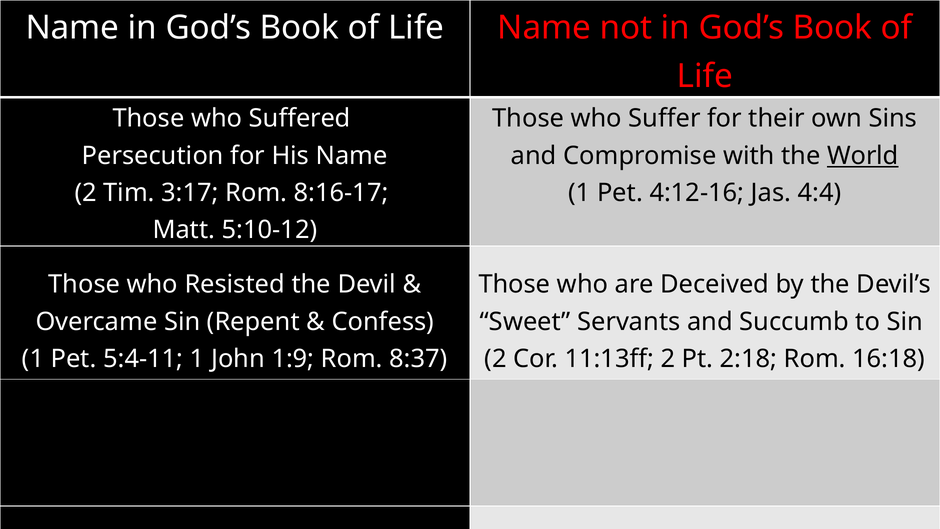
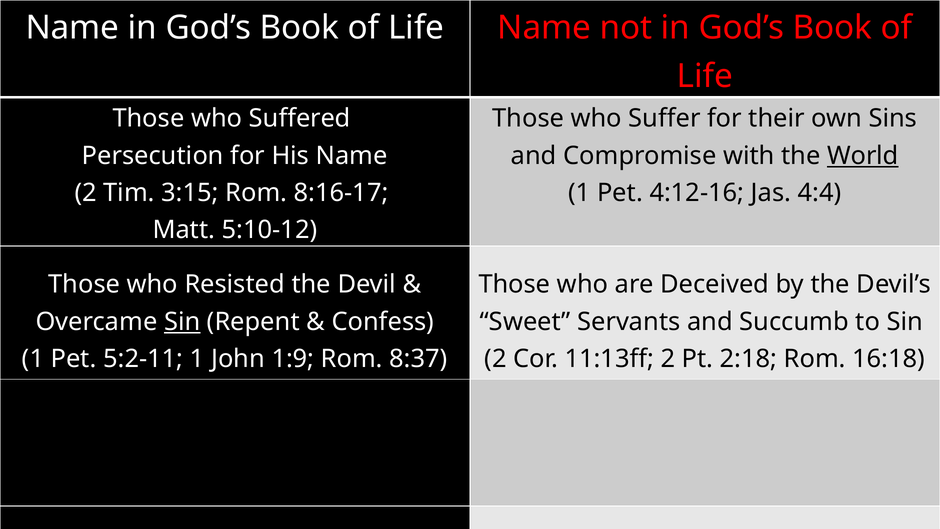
3:17: 3:17 -> 3:15 (190, 193)
Sin underline: none -> present (182, 322)
5:4-11: 5:4-11 -> 5:2-11 (143, 359)
